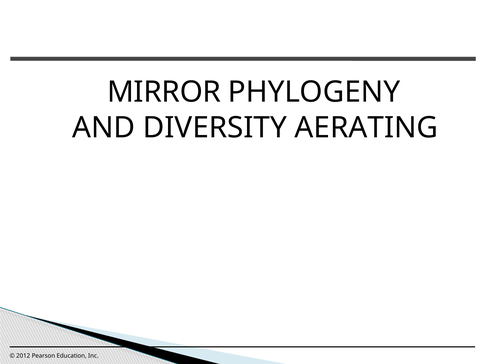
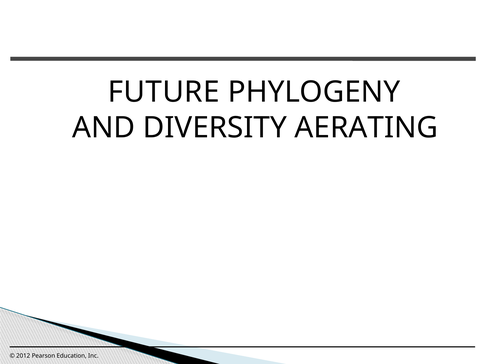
MIRROR: MIRROR -> FUTURE (164, 92)
